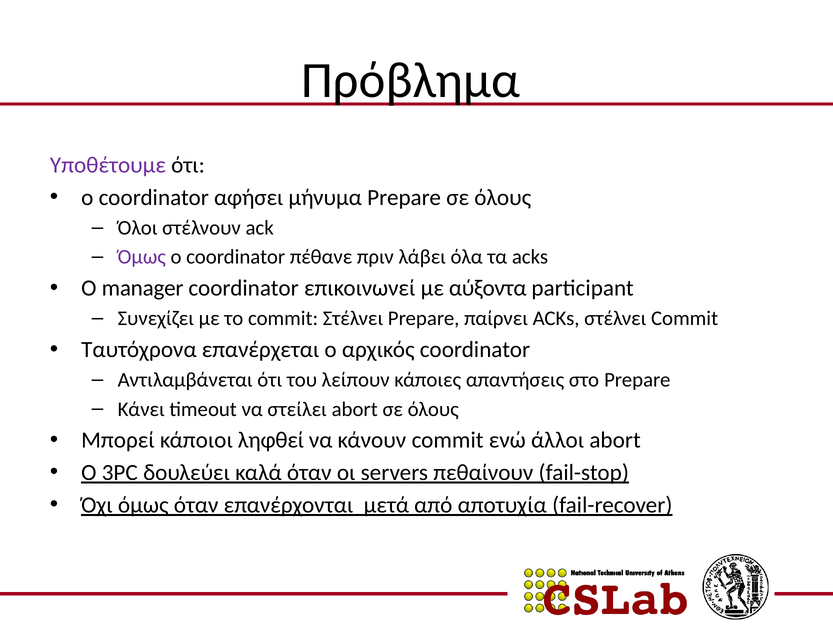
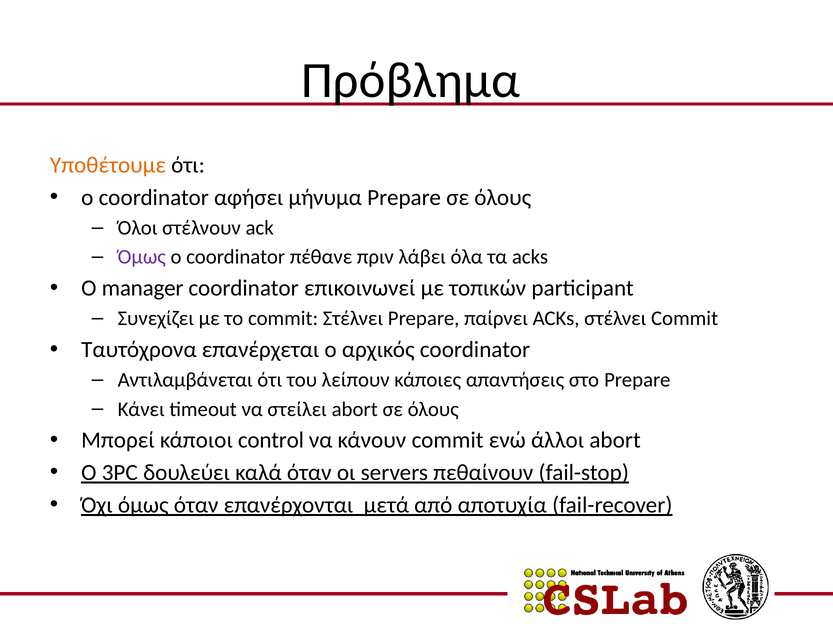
Υποθέτουμε colour: purple -> orange (108, 165)
αύξοντα: αύξοντα -> τοπικών (488, 289)
ληφθεί: ληφθεί -> control (271, 441)
